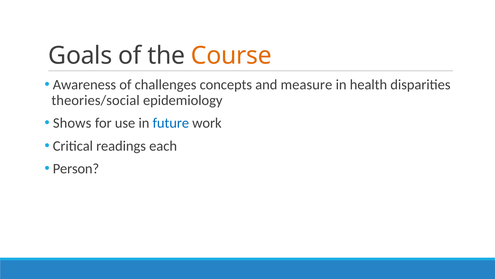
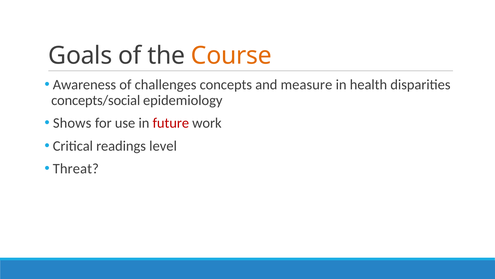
theories/social: theories/social -> concepts/social (96, 100)
future colour: blue -> red (171, 123)
each: each -> level (163, 146)
Person: Person -> Threat (76, 168)
